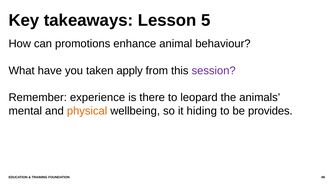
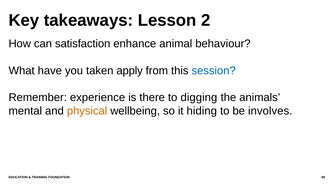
5: 5 -> 2 (206, 20)
promotions: promotions -> satisfaction (83, 44)
session colour: purple -> blue (214, 70)
leopard: leopard -> digging (199, 97)
provides: provides -> involves (270, 111)
